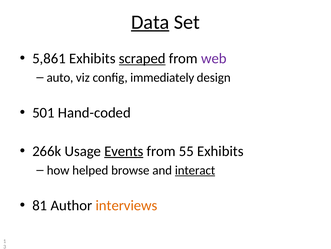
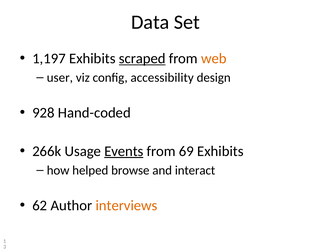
Data underline: present -> none (150, 22)
5,861: 5,861 -> 1,197 (49, 58)
web colour: purple -> orange (214, 58)
auto: auto -> user (60, 77)
immediately: immediately -> accessibility (162, 77)
501: 501 -> 928 (43, 112)
55: 55 -> 69 (186, 151)
interact underline: present -> none (195, 170)
81: 81 -> 62 (40, 205)
